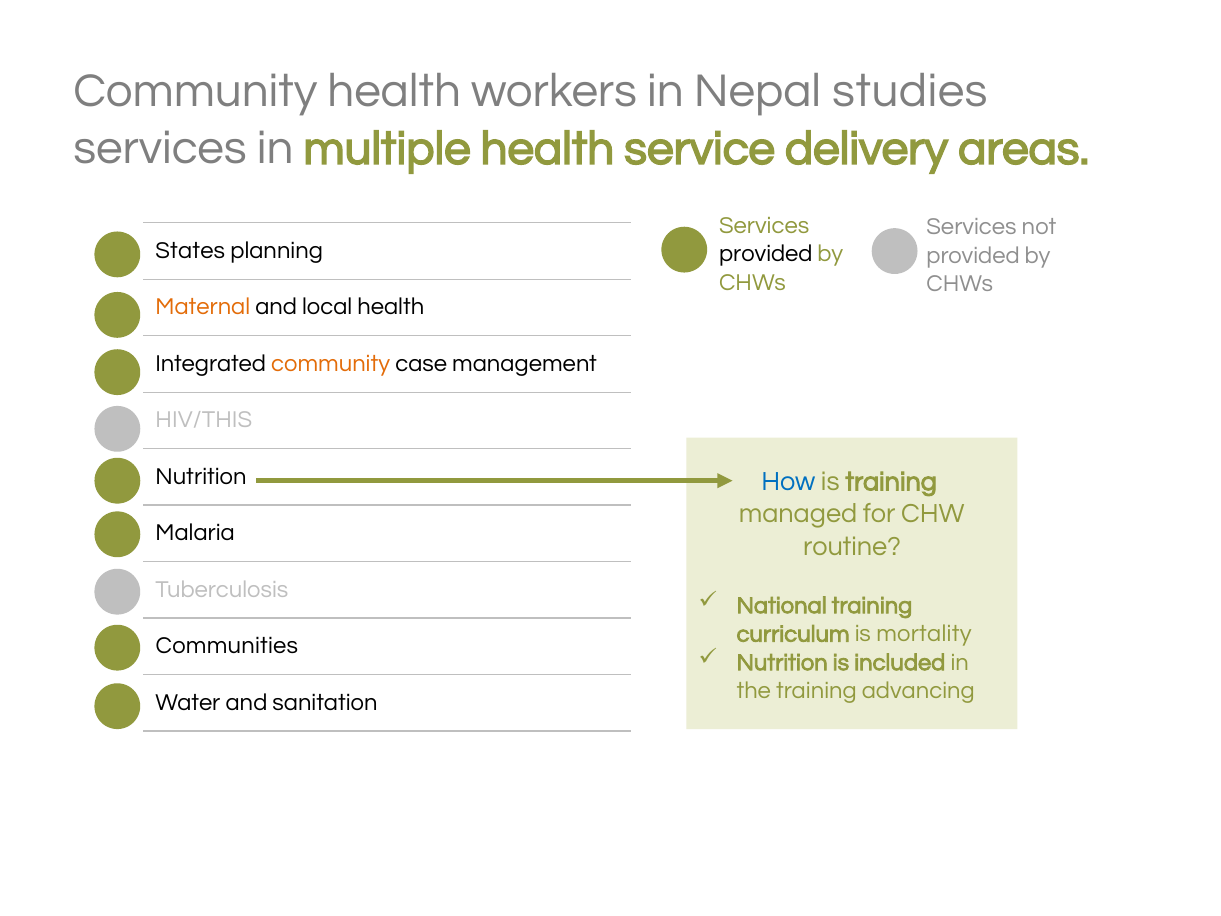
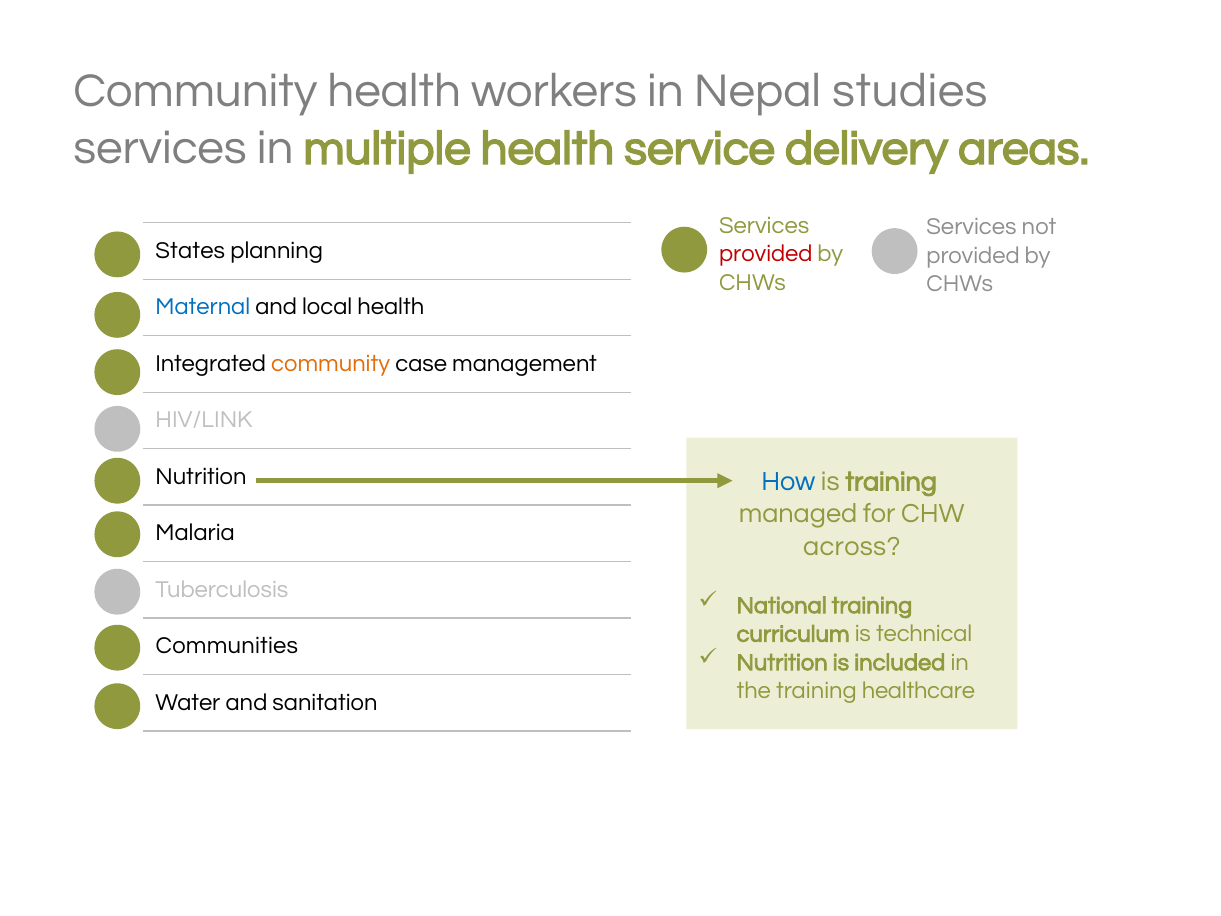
provided colour: black -> red (766, 254)
Maternal colour: orange -> blue (203, 307)
HIV/THIS: HIV/THIS -> HIV/LINK (204, 420)
routine: routine -> across (852, 546)
mortality: mortality -> technical (924, 634)
advancing: advancing -> healthcare (918, 691)
